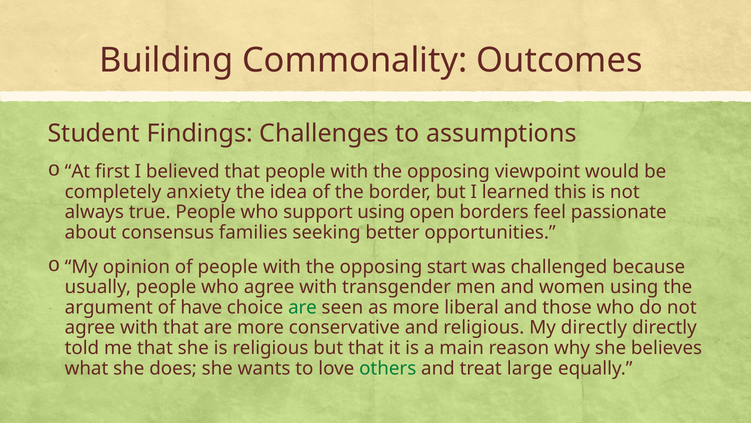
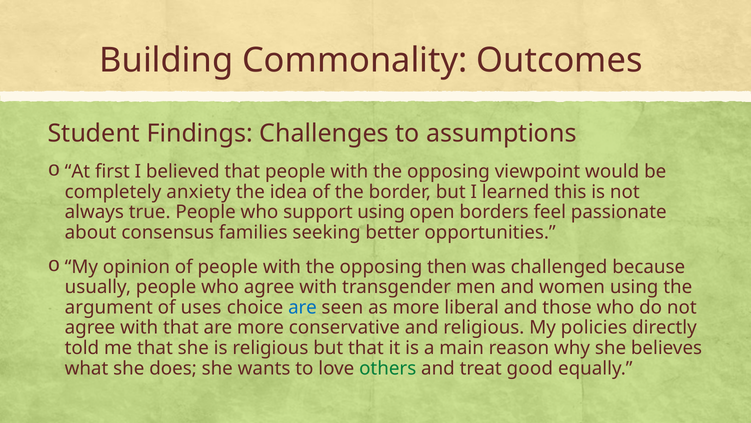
start: start -> then (447, 267)
have: have -> uses (201, 307)
are colour: green -> blue (302, 307)
My directly: directly -> policies (594, 327)
large: large -> good (530, 368)
